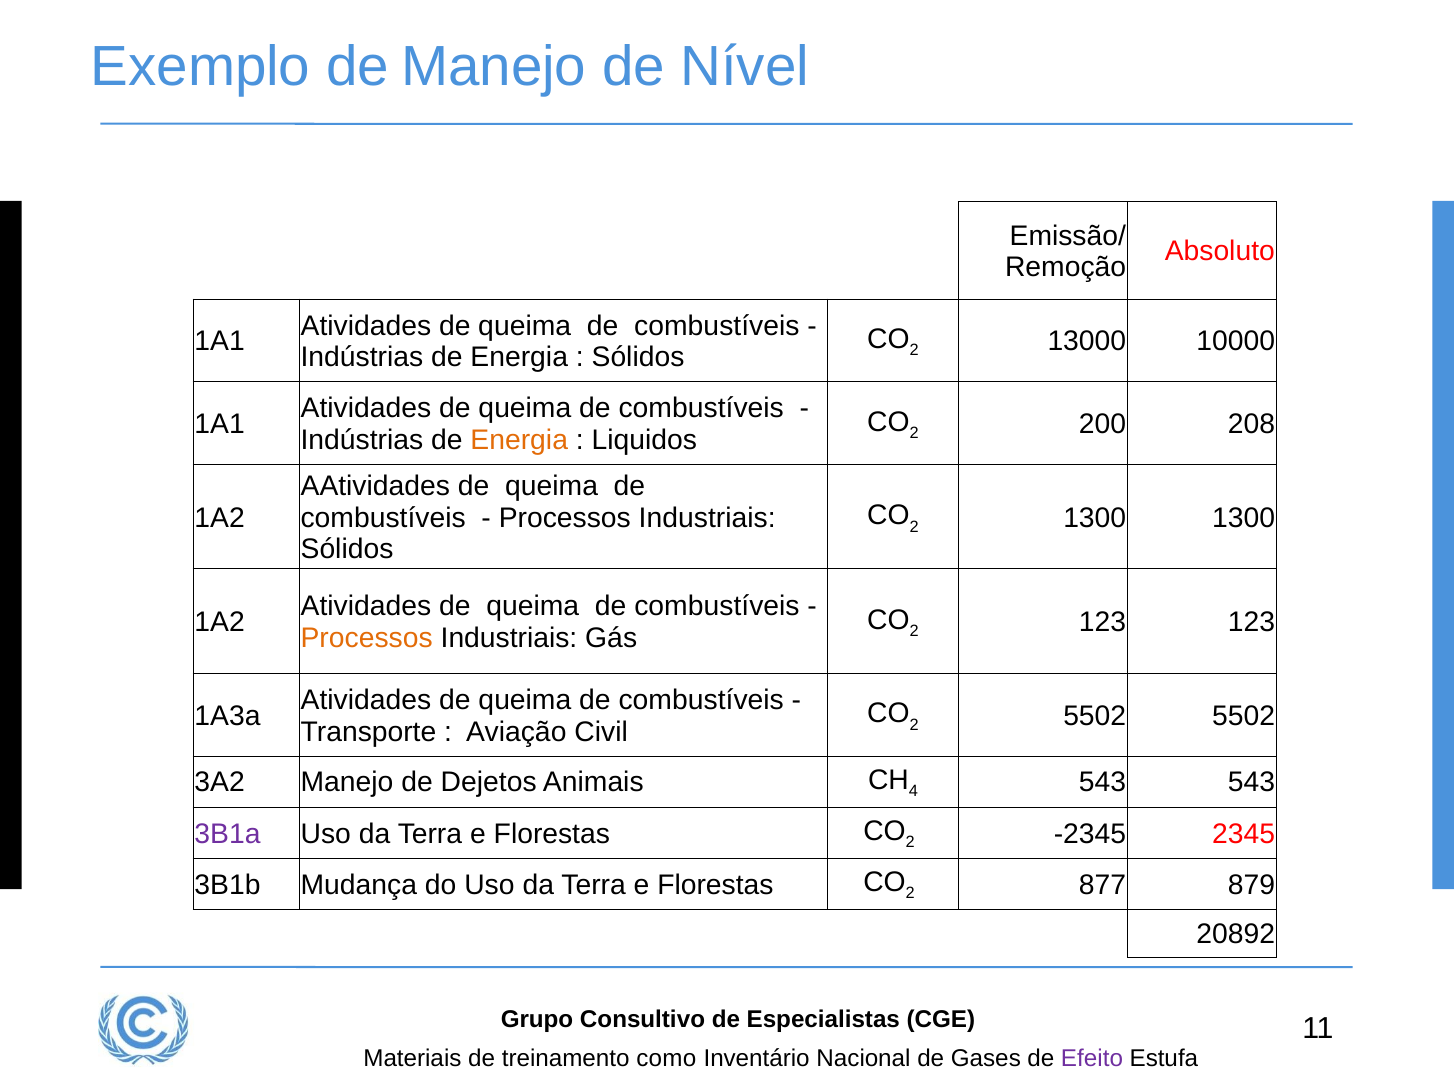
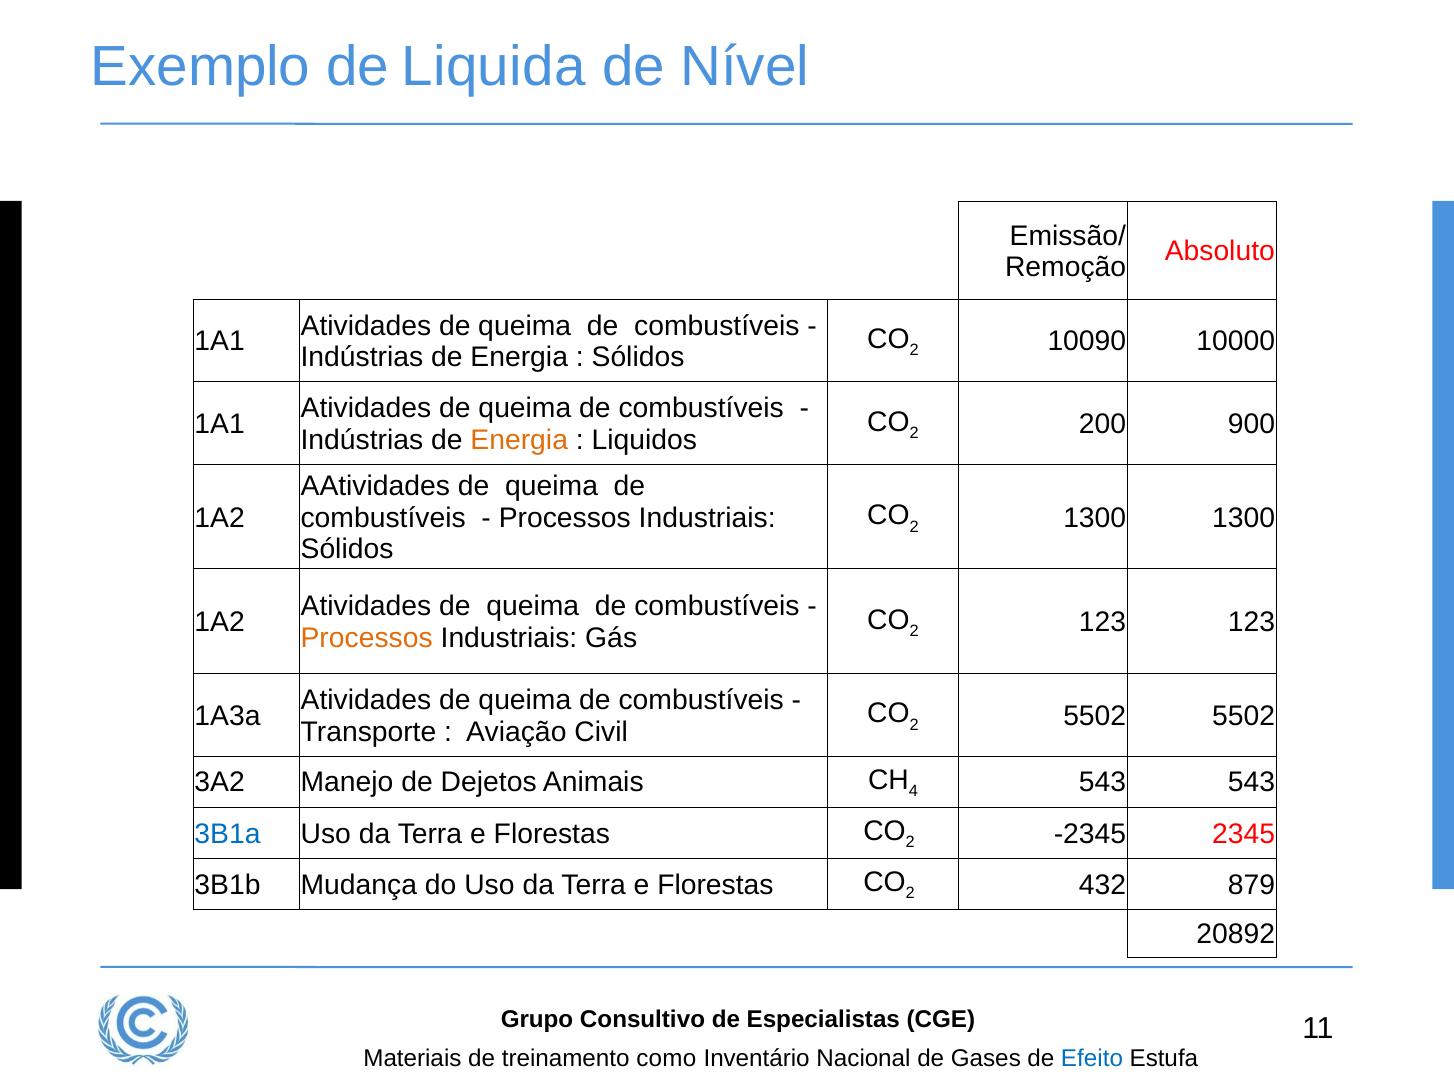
de Manejo: Manejo -> Liquida (494, 67)
13000: 13000 -> 10090 (1087, 341)
208: 208 -> 900 (1251, 424)
3B1a colour: purple -> blue (227, 833)
877: 877 -> 432 (1103, 884)
Efeito colour: purple -> blue (1092, 1058)
